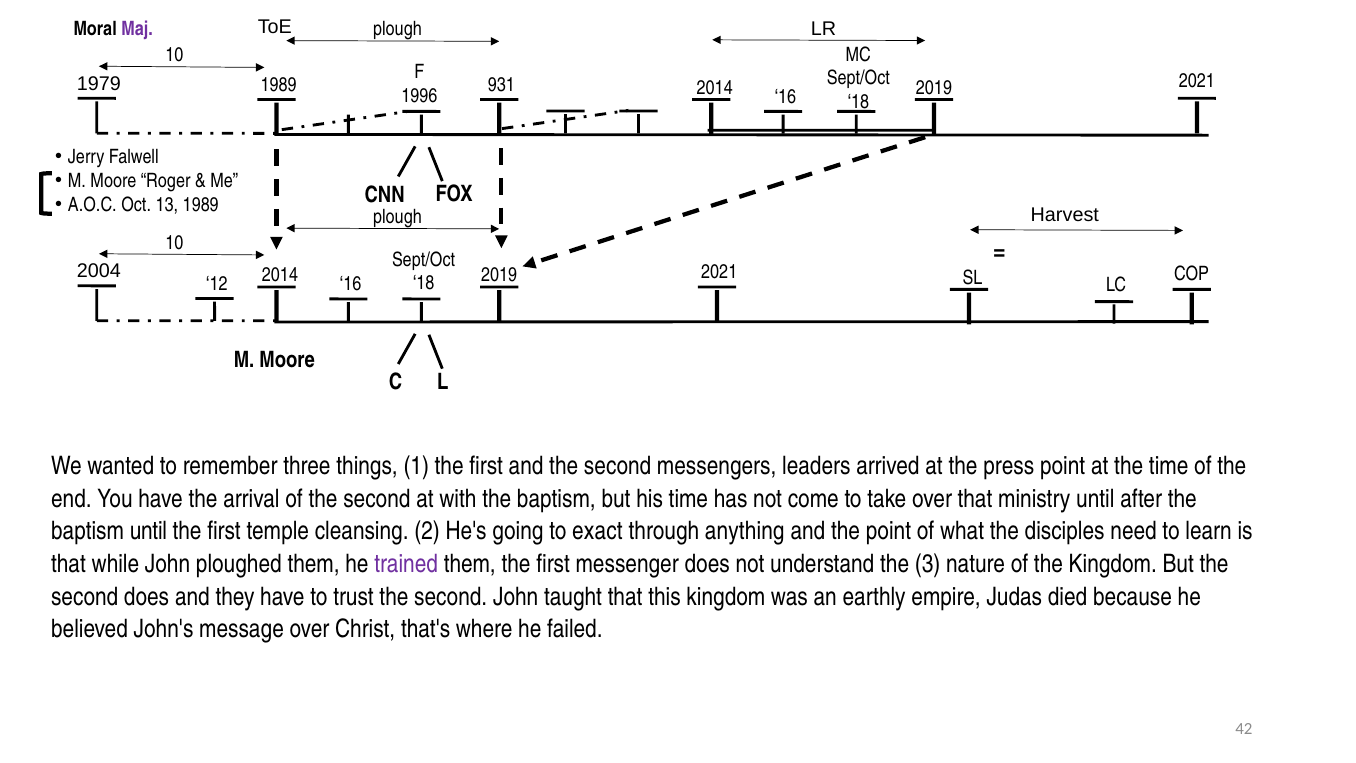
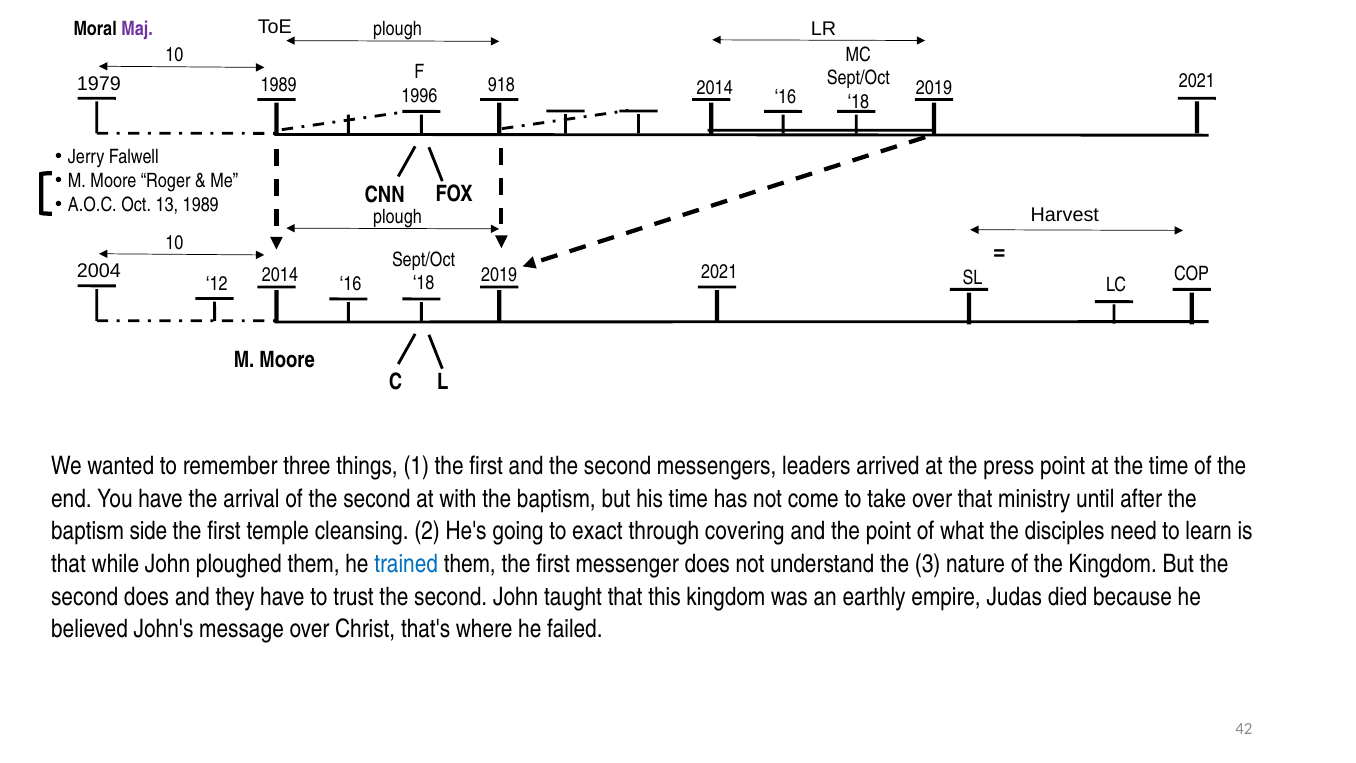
931: 931 -> 918 (501, 85)
baptism until: until -> side (148, 531)
anything: anything -> covering (745, 531)
trained colour: purple -> blue (406, 564)
